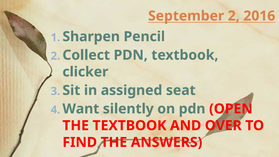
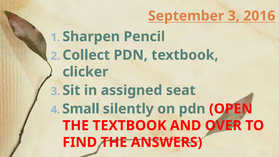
September 2: 2 -> 3 (234, 16)
Want: Want -> Small (81, 109)
